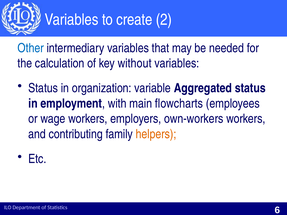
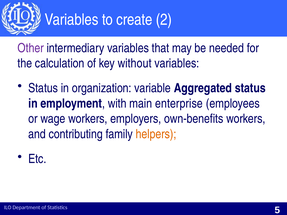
Other colour: blue -> purple (31, 48)
flowcharts: flowcharts -> enterprise (179, 104)
own-workers: own-workers -> own-benefits (194, 119)
6: 6 -> 5 (277, 210)
